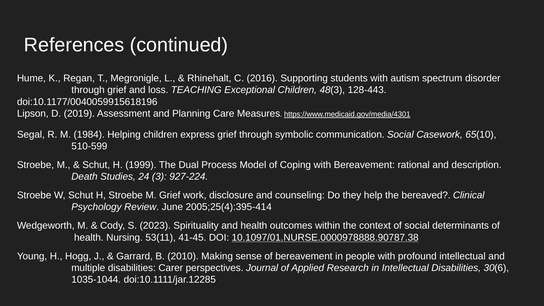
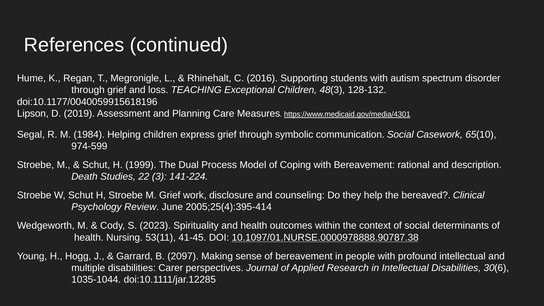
128-443: 128-443 -> 128-132 (367, 90)
510-599: 510-599 -> 974-599 (89, 146)
24: 24 -> 22 (144, 177)
927-224: 927-224 -> 141-224 (189, 177)
2010: 2010 -> 2097 (183, 256)
